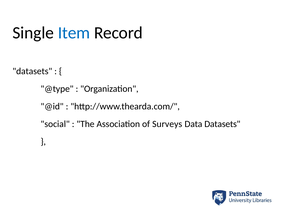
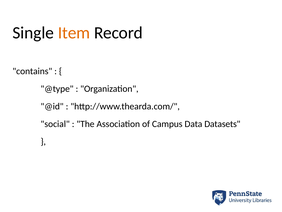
Item colour: blue -> orange (74, 33)
datasets: datasets -> contains (32, 71)
Surveys: Surveys -> Campus (167, 124)
